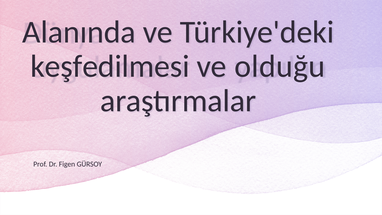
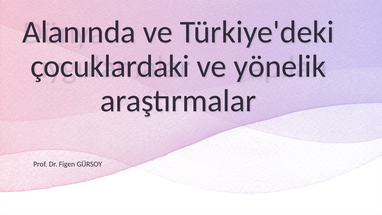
keşfedilmesi: keşfedilmesi -> çocuklardaki (110, 66)
olduğu: olduğu -> yönelik (280, 66)
